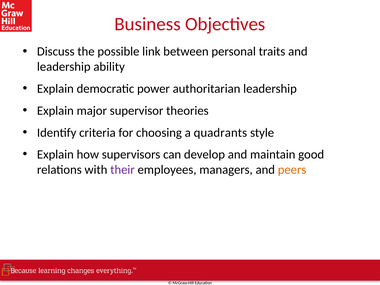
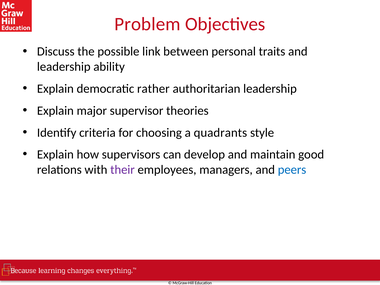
Business: Business -> Problem (147, 24)
power: power -> rather (153, 89)
peers colour: orange -> blue (292, 170)
